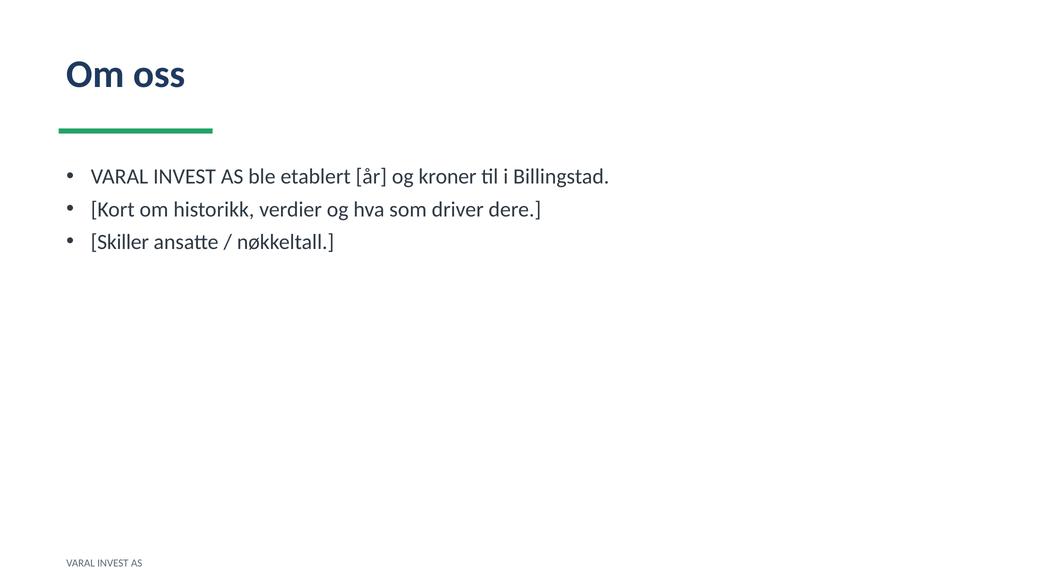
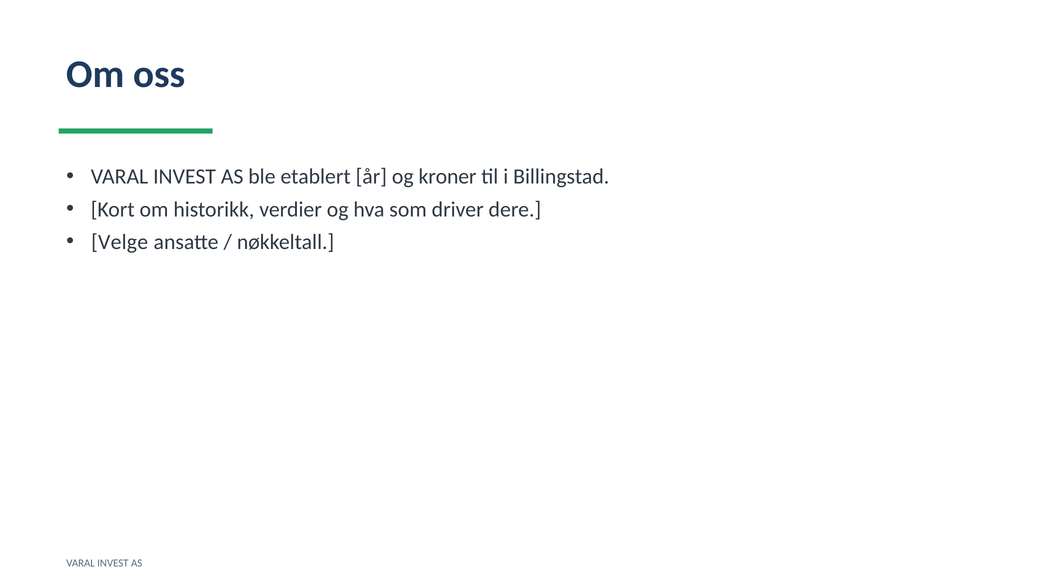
Skiller: Skiller -> Velge (120, 242)
